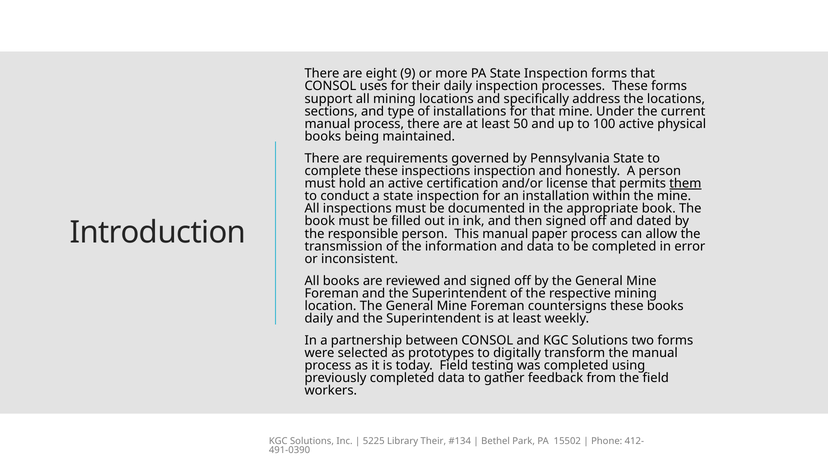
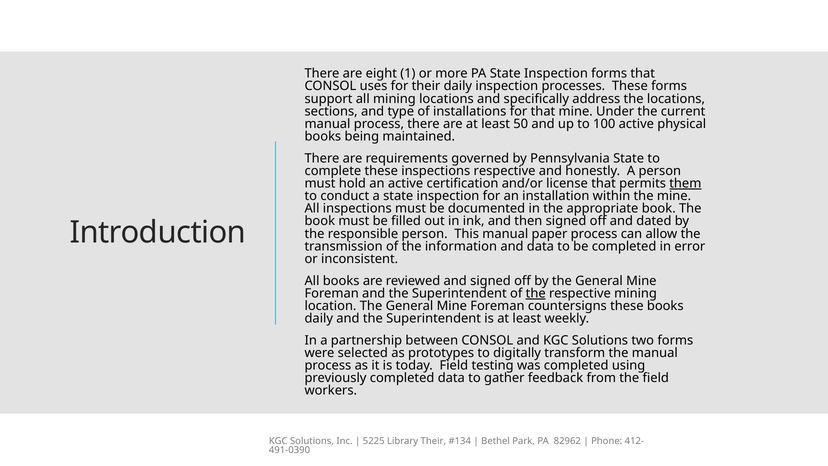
eight 9: 9 -> 1 (408, 74)
inspections inspection: inspection -> respective (505, 171)
the underline: none -> present (536, 293)
15502: 15502 -> 82962 (567, 441)
